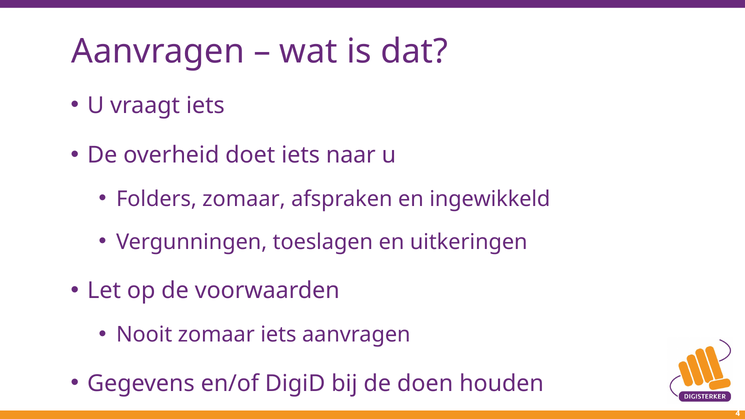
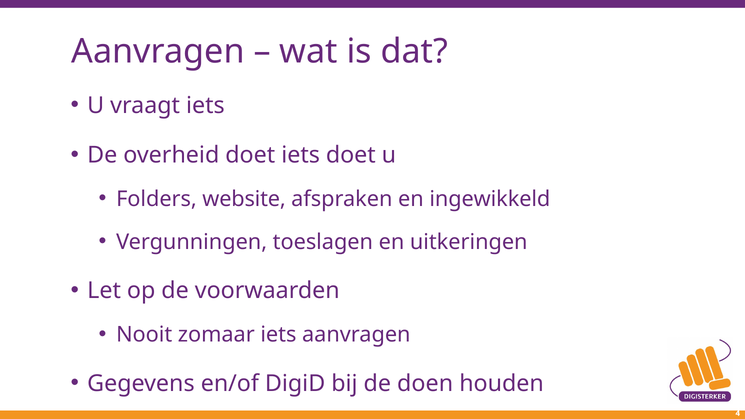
iets naar: naar -> doet (351, 155)
Folders zomaar: zomaar -> website (244, 199)
